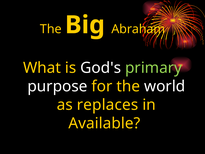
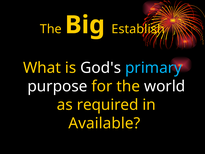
Abraham: Abraham -> Establish (138, 29)
primary colour: light green -> light blue (154, 68)
replaces: replaces -> required (108, 105)
